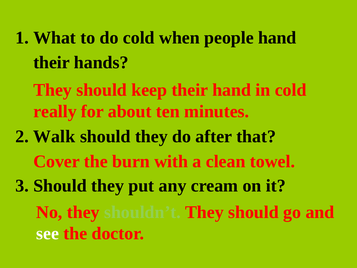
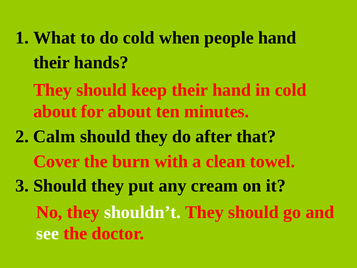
really: really -> about (55, 111)
Walk: Walk -> Calm (54, 136)
shouldn’t colour: light green -> white (142, 212)
